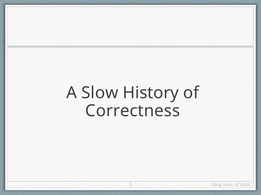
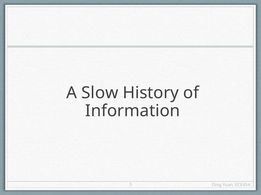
Correctness: Correctness -> Information (133, 111)
